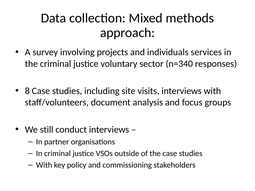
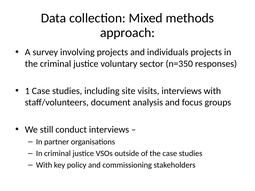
individuals services: services -> projects (206, 52)
n=340: n=340 -> n=350 (179, 64)
8: 8 -> 1 (27, 91)
